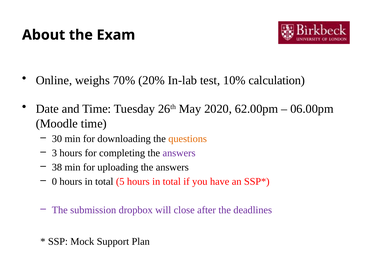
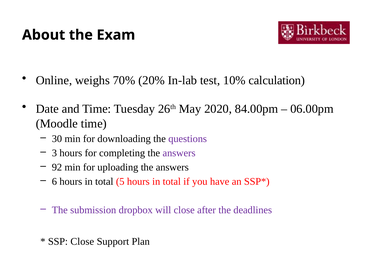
62.00pm: 62.00pm -> 84.00pm (257, 109)
questions colour: orange -> purple (188, 139)
38: 38 -> 92 (57, 167)
0: 0 -> 6 (54, 182)
SSP Mock: Mock -> Close (82, 242)
